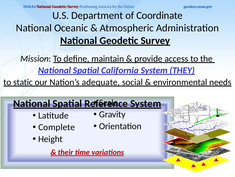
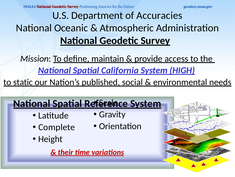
Coordinate: Coordinate -> Accuracies (159, 15)
THEY: THEY -> HIGH (182, 70)
adequate: adequate -> published (101, 82)
